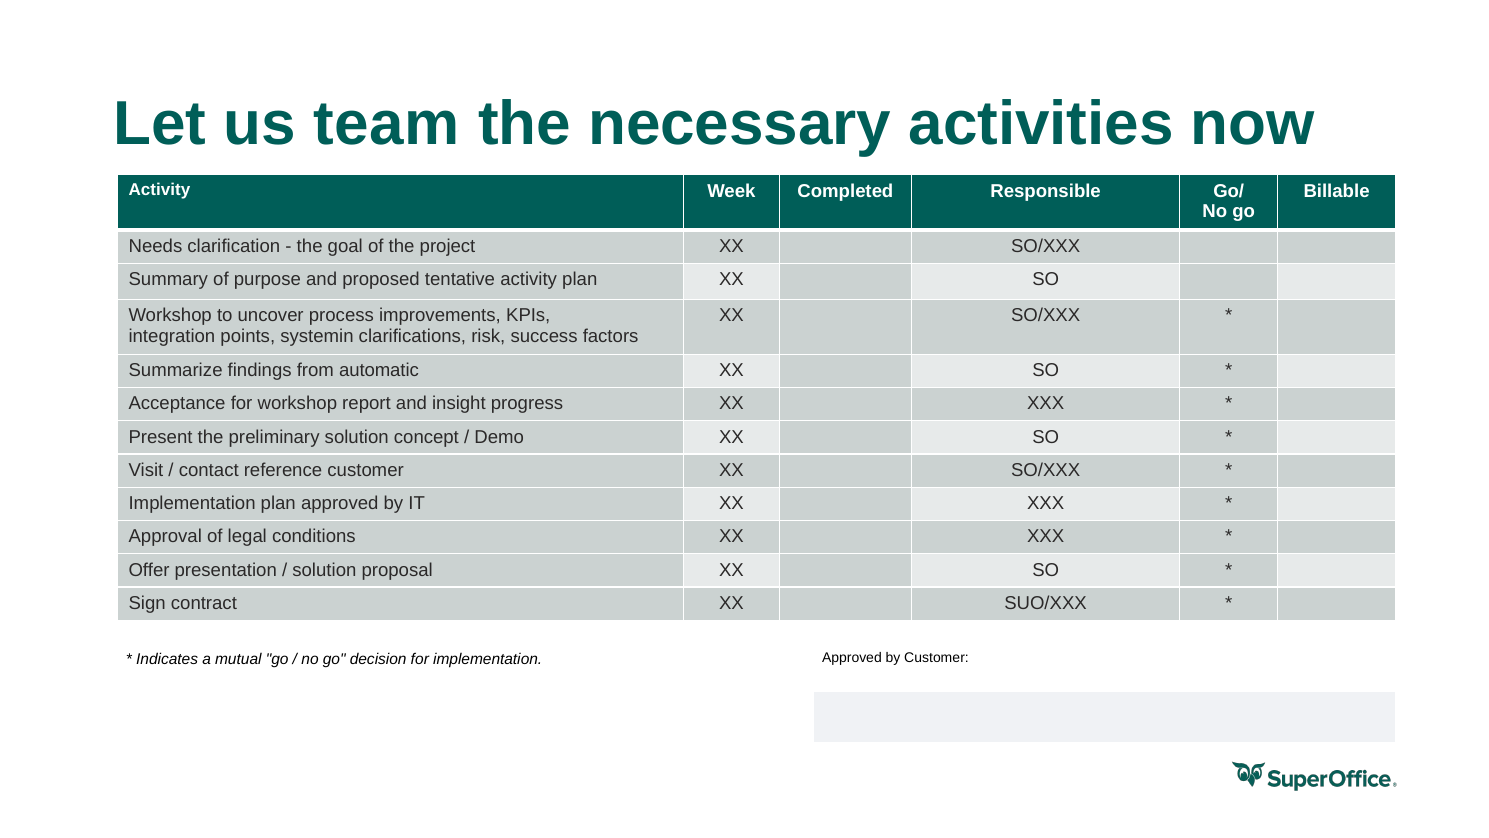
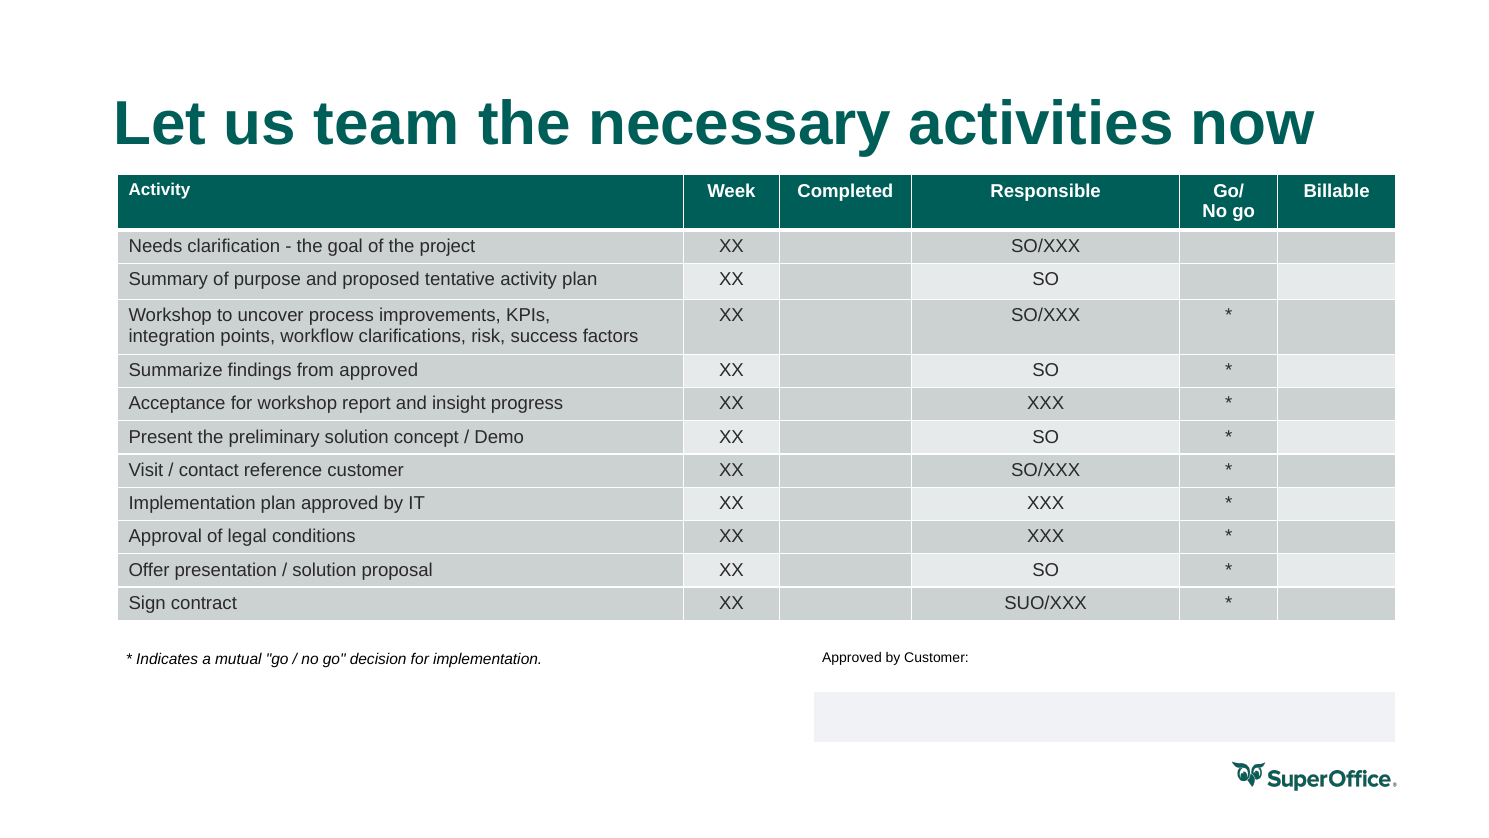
systemin: systemin -> workflow (317, 336)
from automatic: automatic -> approved (379, 370)
